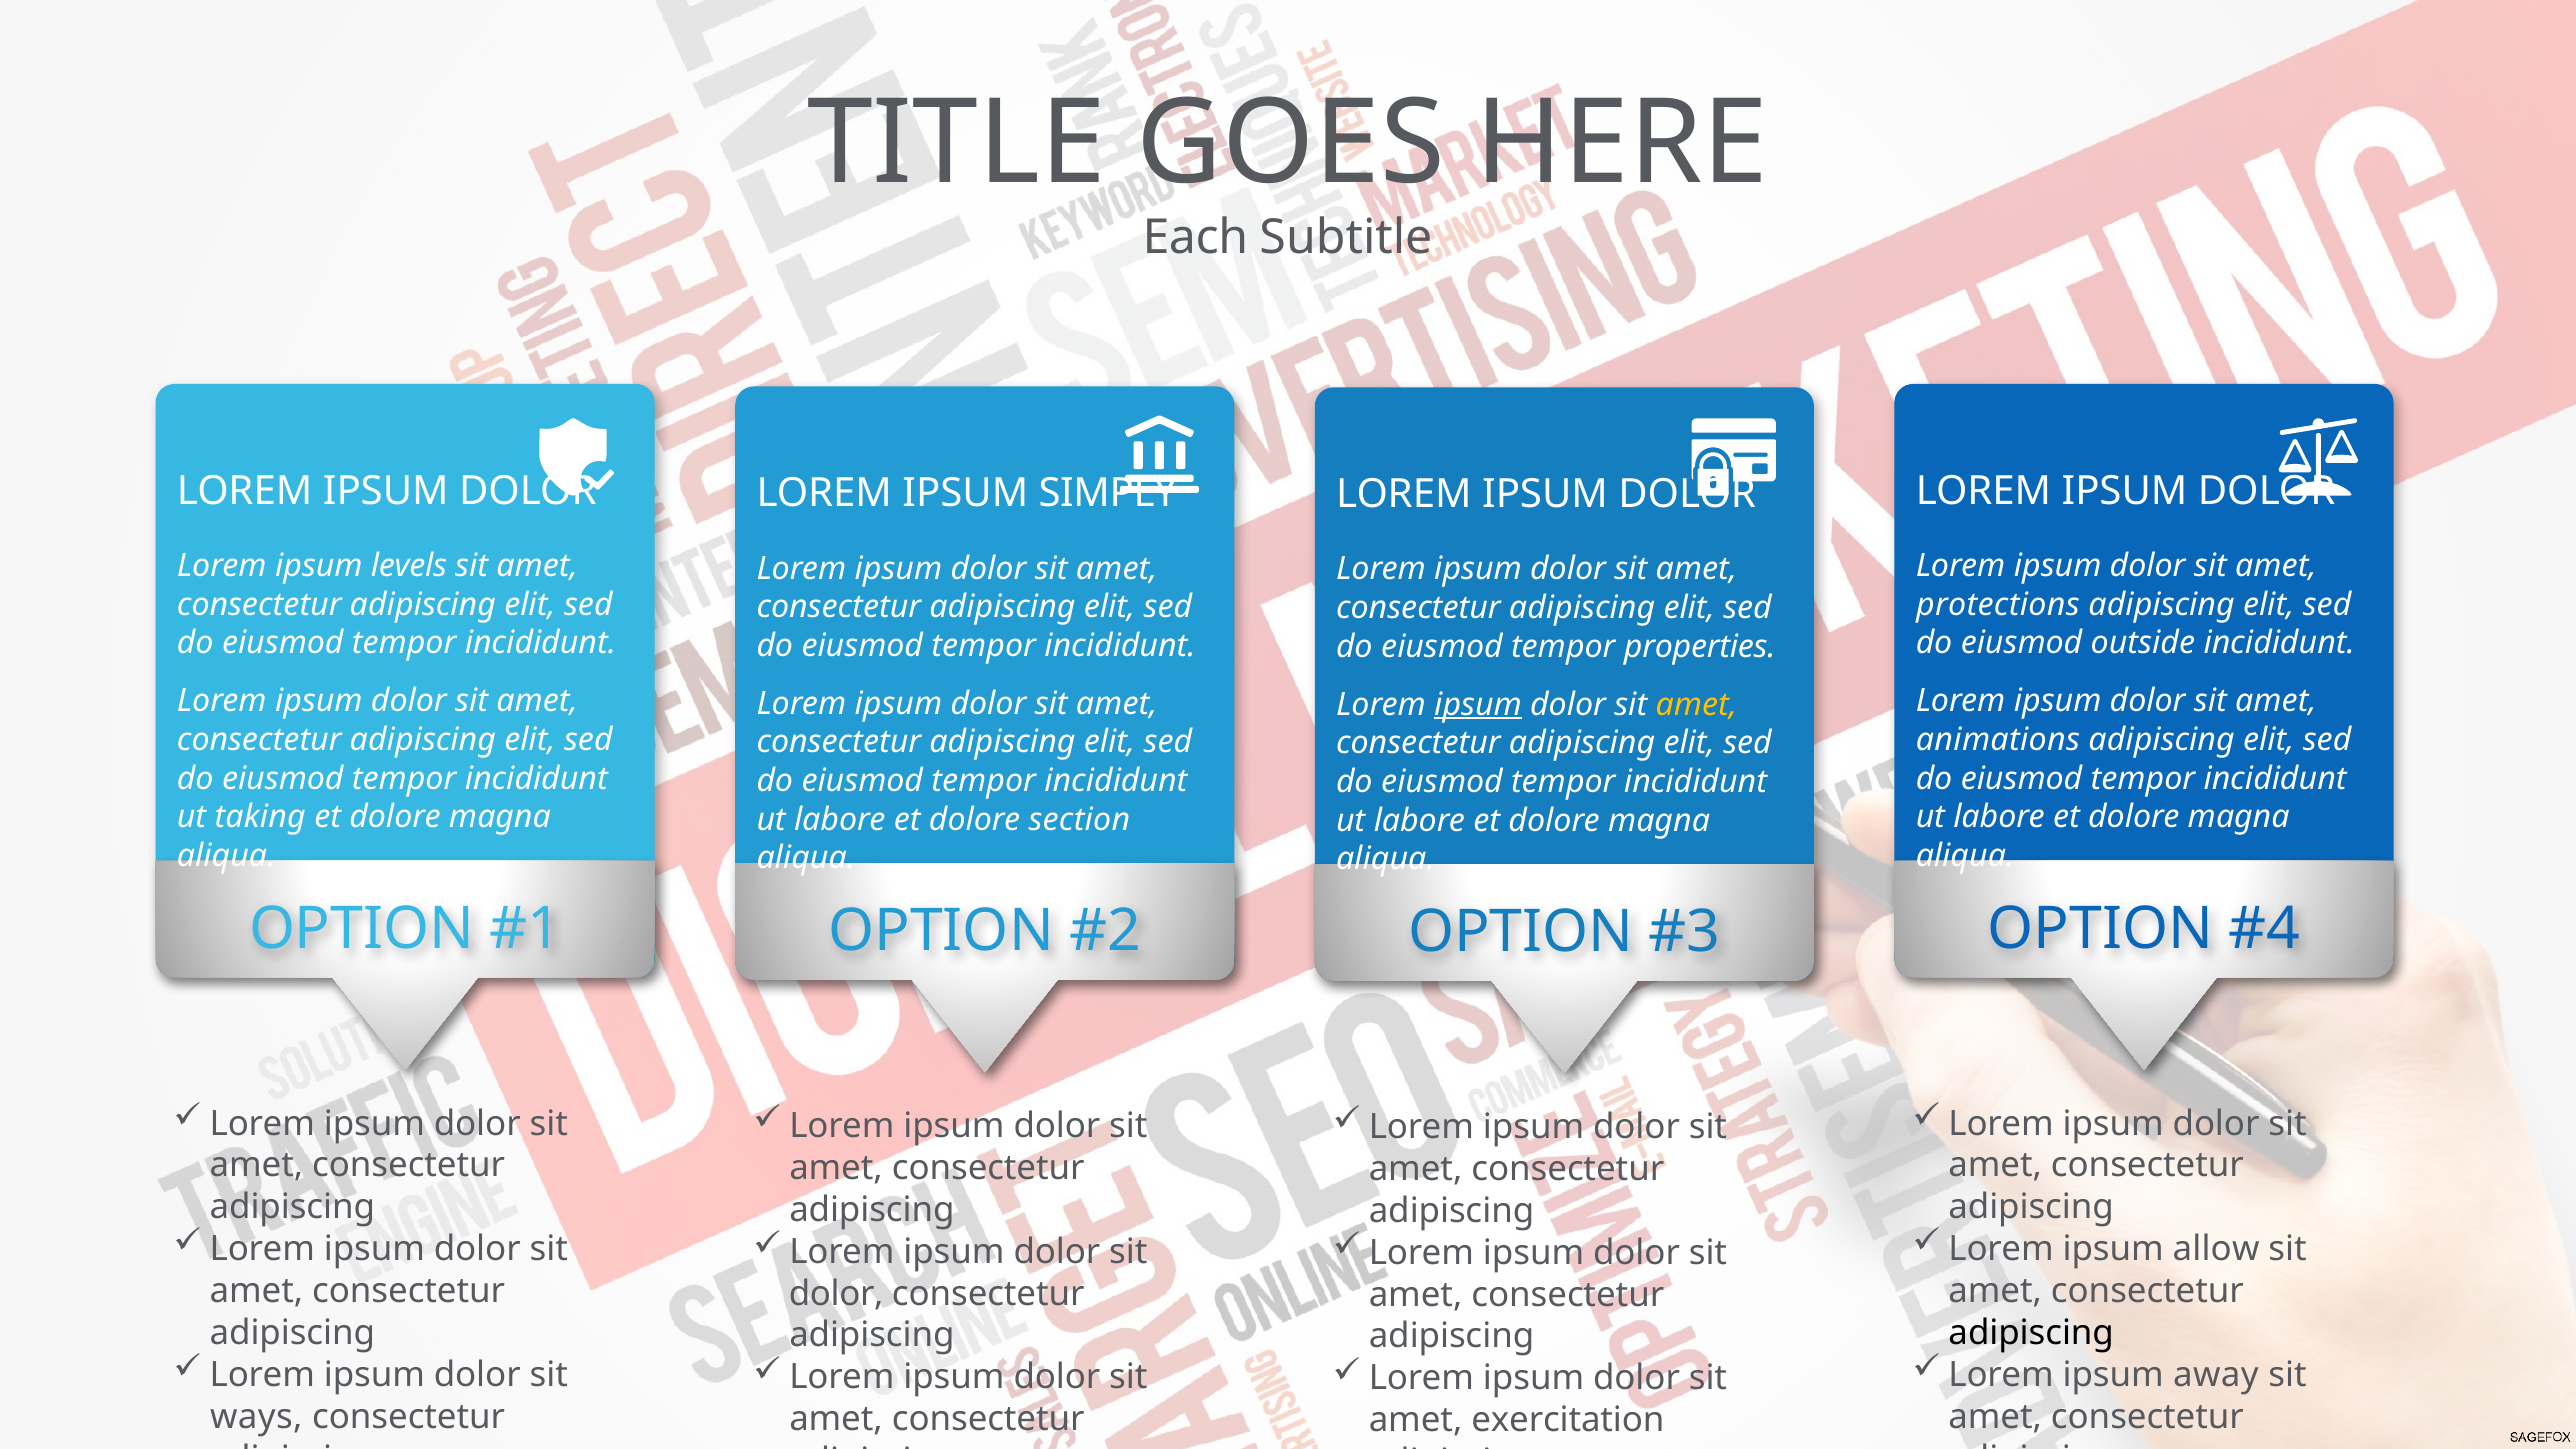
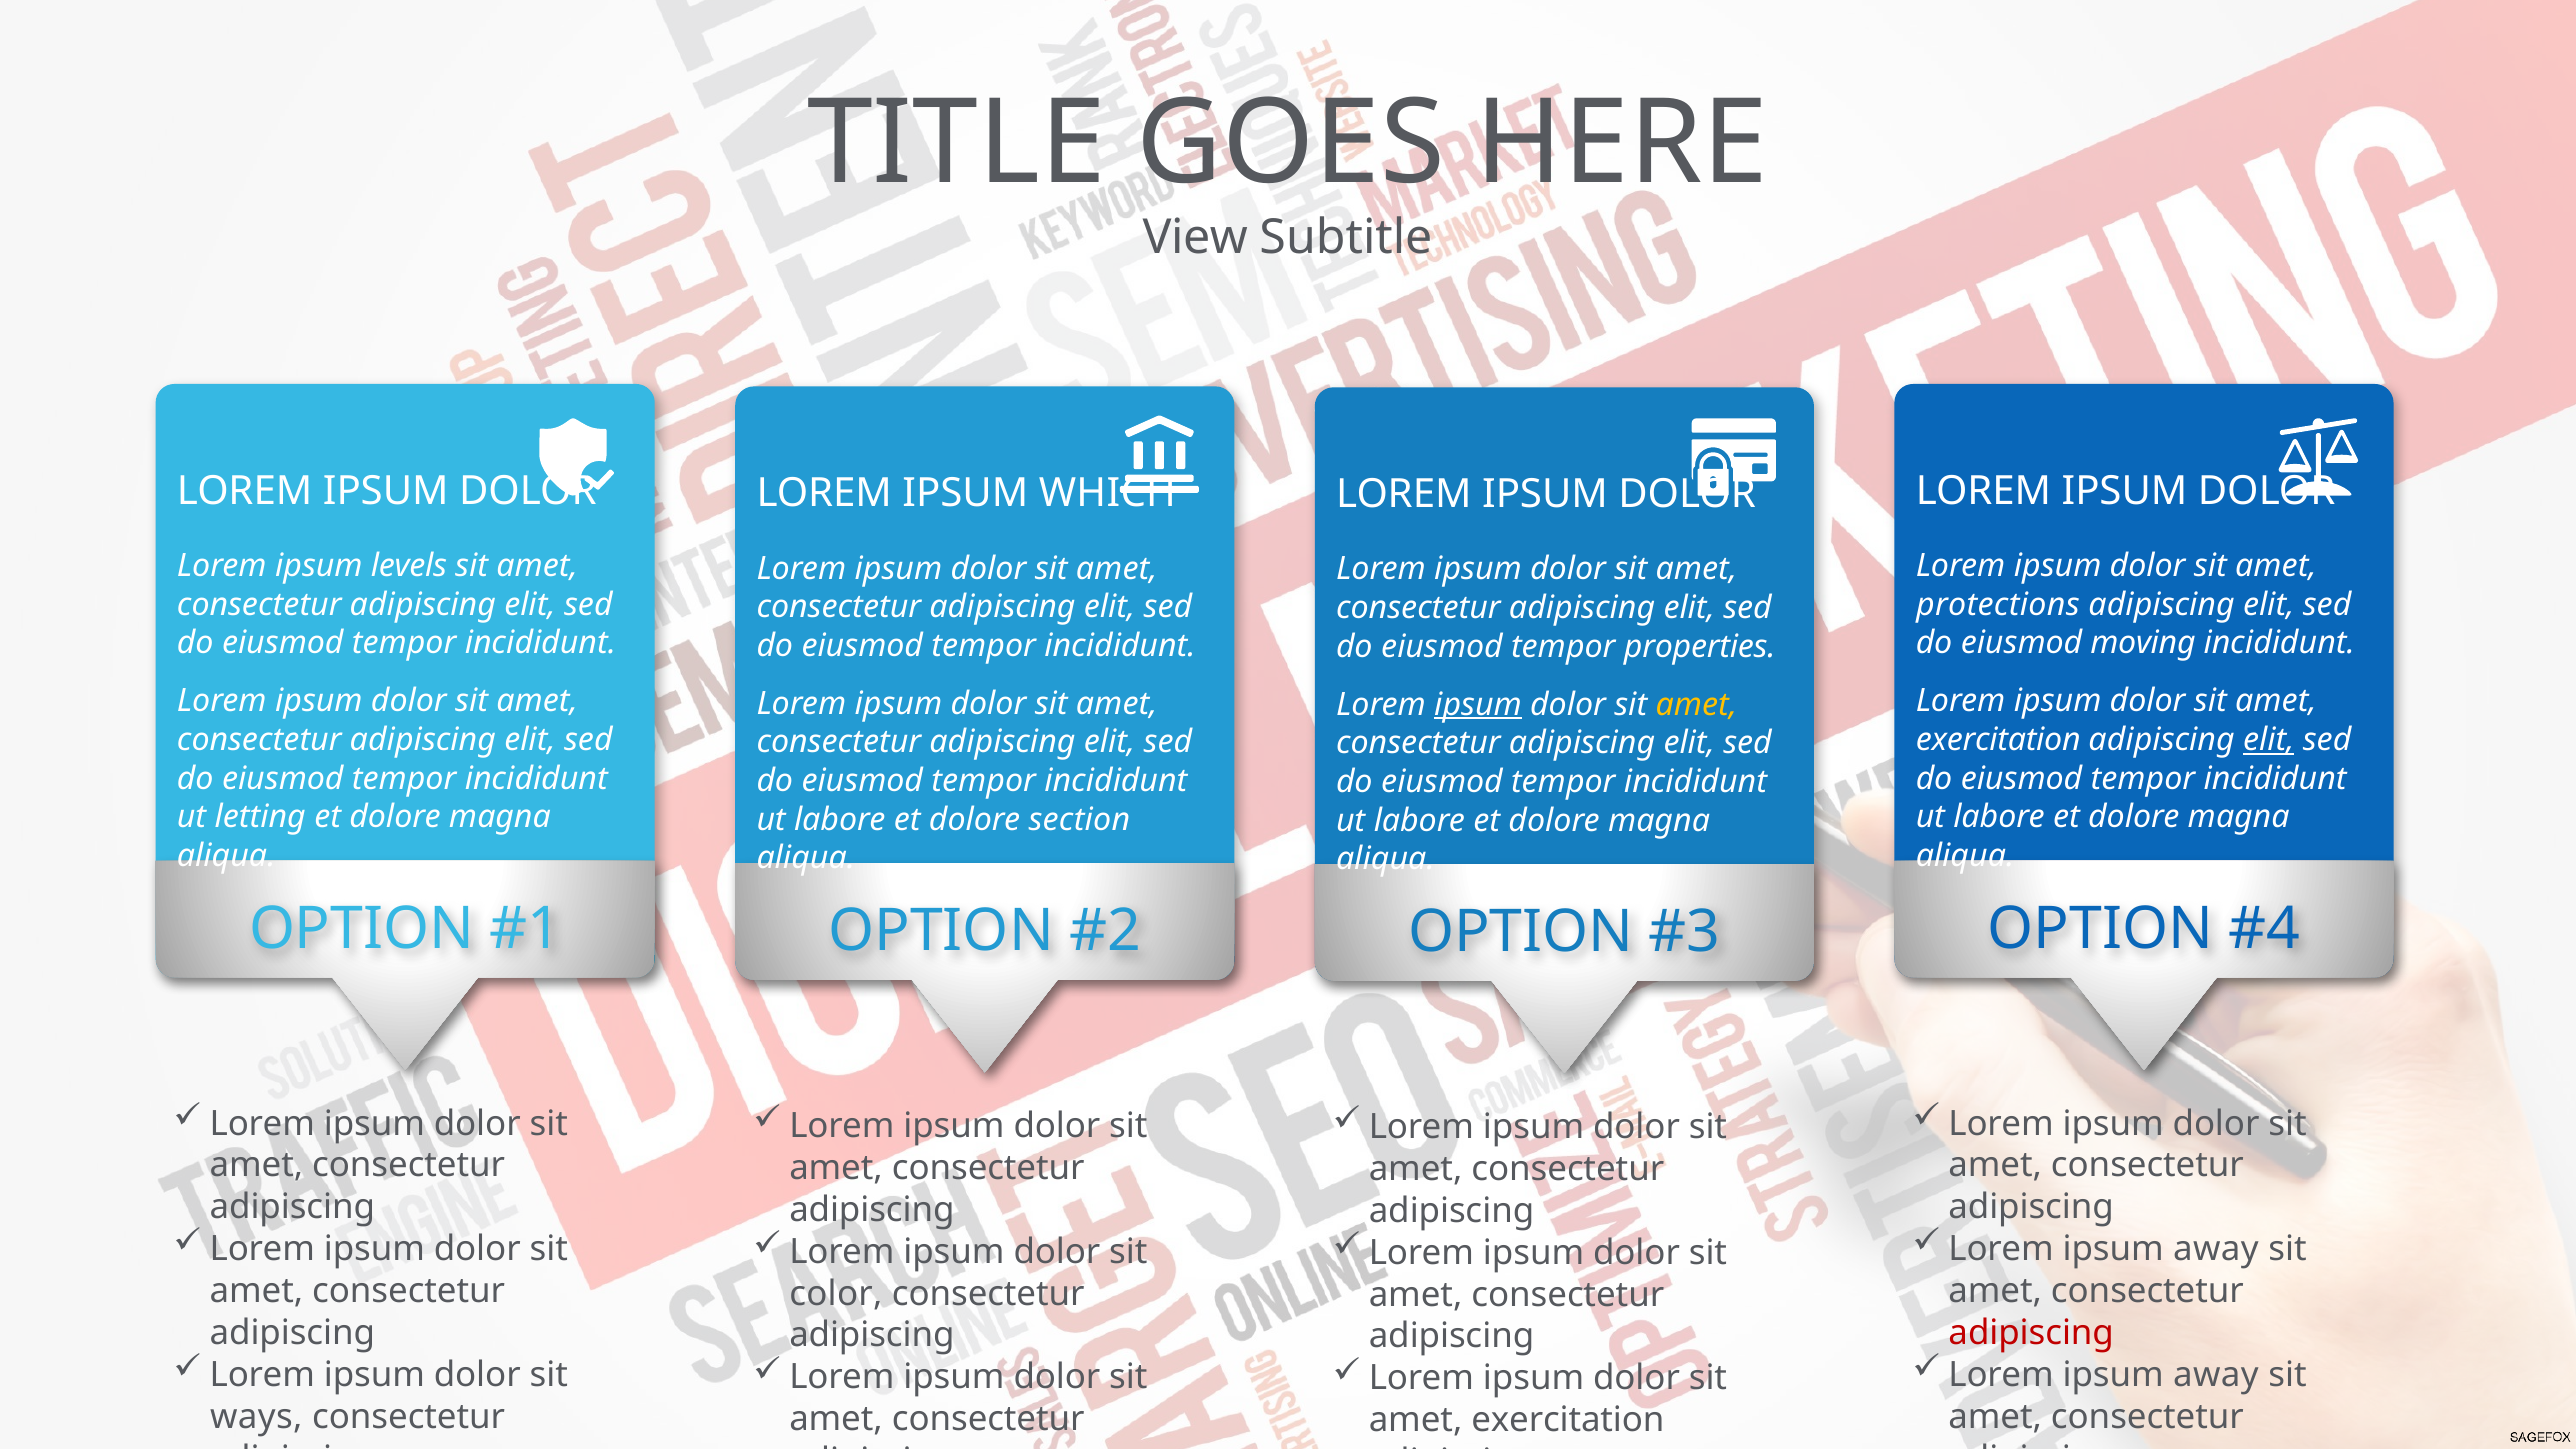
Each: Each -> View (1195, 238)
SIMPLY: SIMPLY -> WHICH (1107, 493)
outside: outside -> moving (2143, 643)
animations: animations -> exercitation (1998, 740)
elit underline: none -> present (2269, 740)
taking: taking -> letting (260, 817)
allow: allow -> away (2216, 1249)
dolor: dolor -> color (836, 1294)
adipiscing colour: black -> red (2031, 1333)
